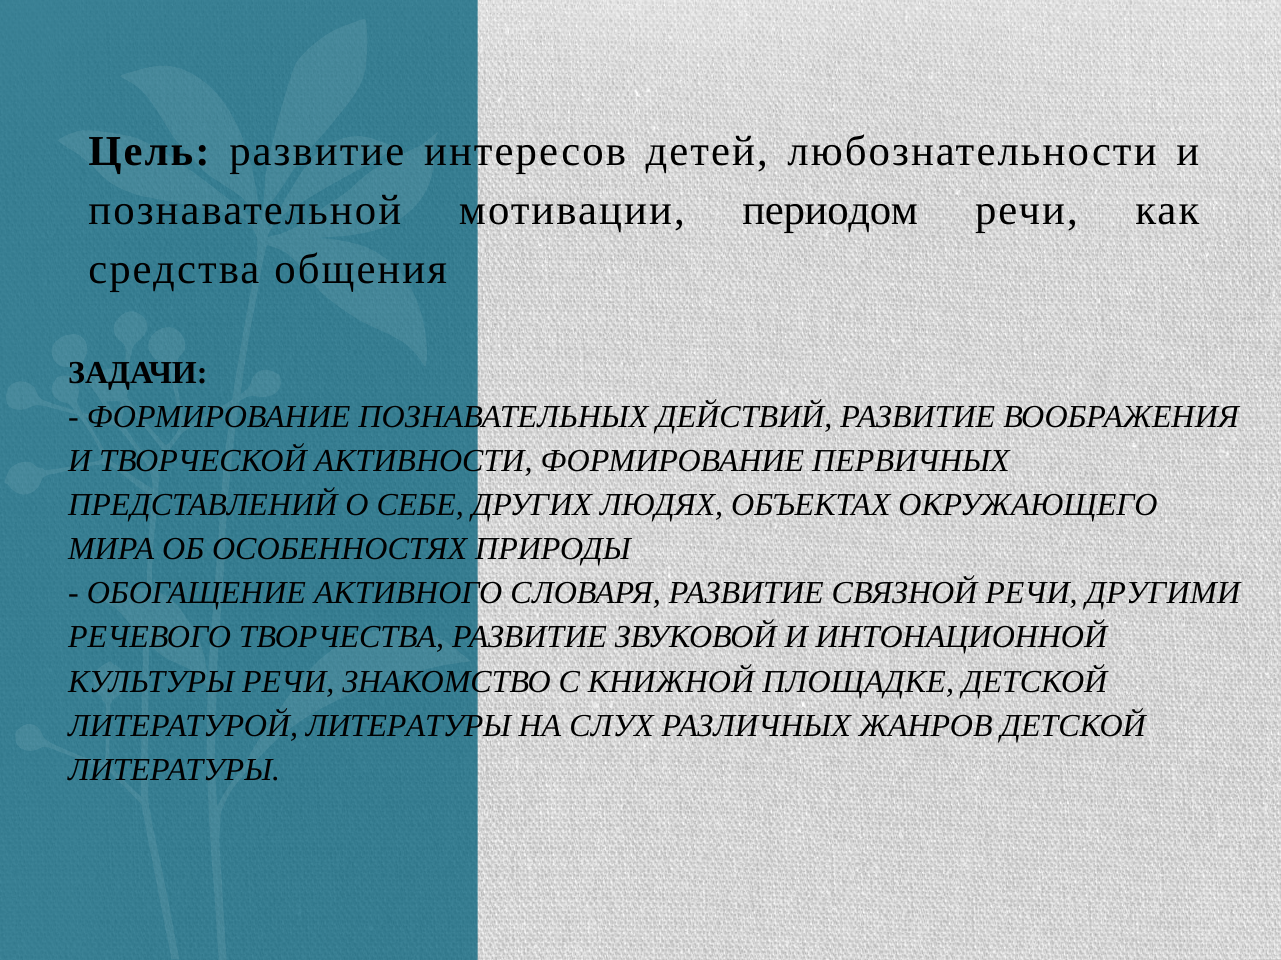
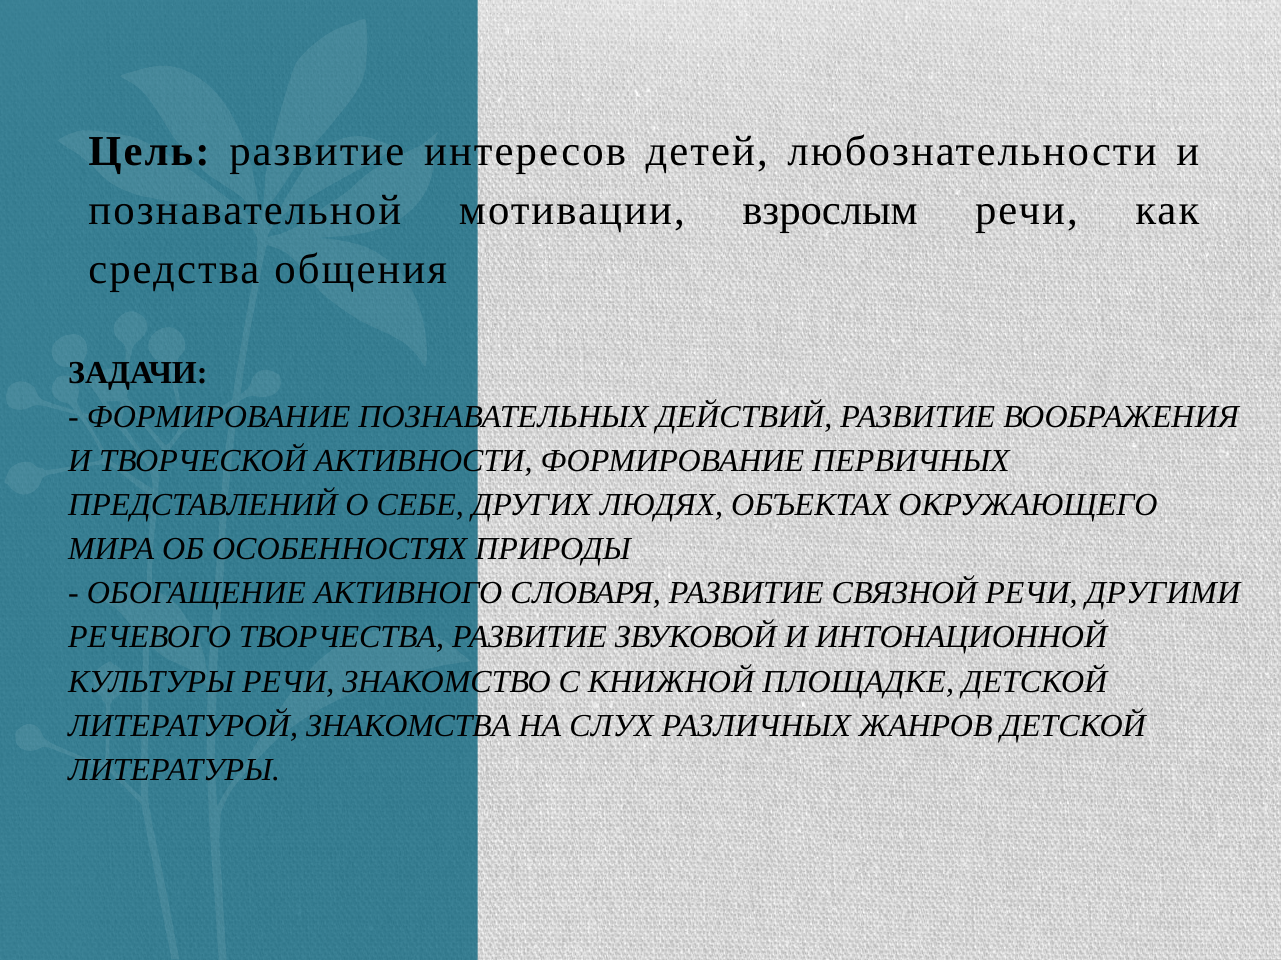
периодом: периодом -> взрослым (830, 211)
ЛИТЕРАТУРОЙ ЛИТЕРАТУРЫ: ЛИТЕРАТУРЫ -> ЗНАКОМСТВА (408, 726)
